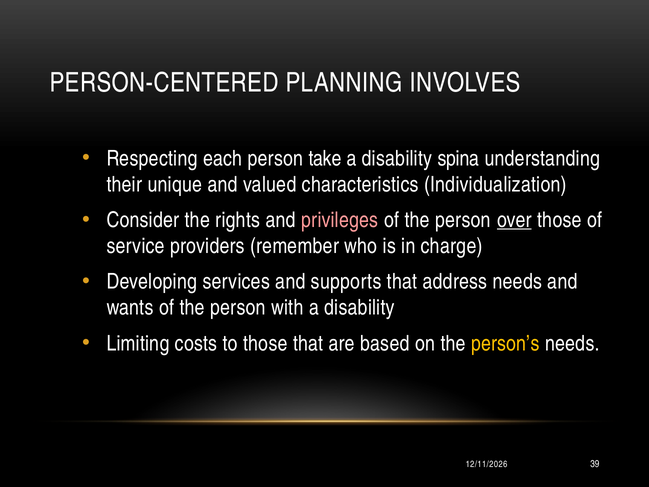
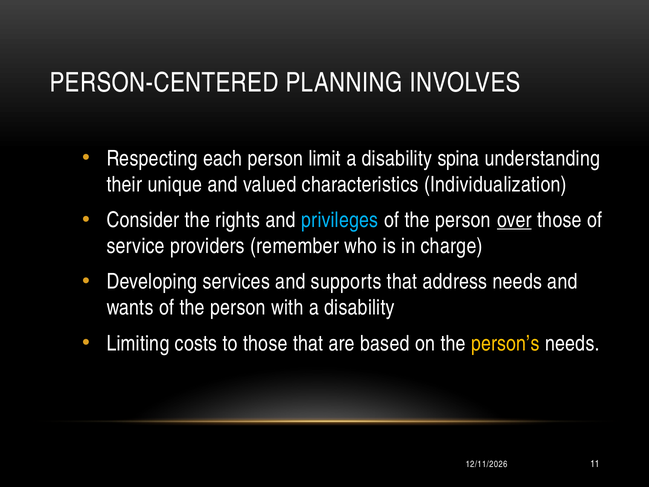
take: take -> limit (325, 158)
privileges colour: pink -> light blue (340, 220)
39: 39 -> 11 (595, 464)
